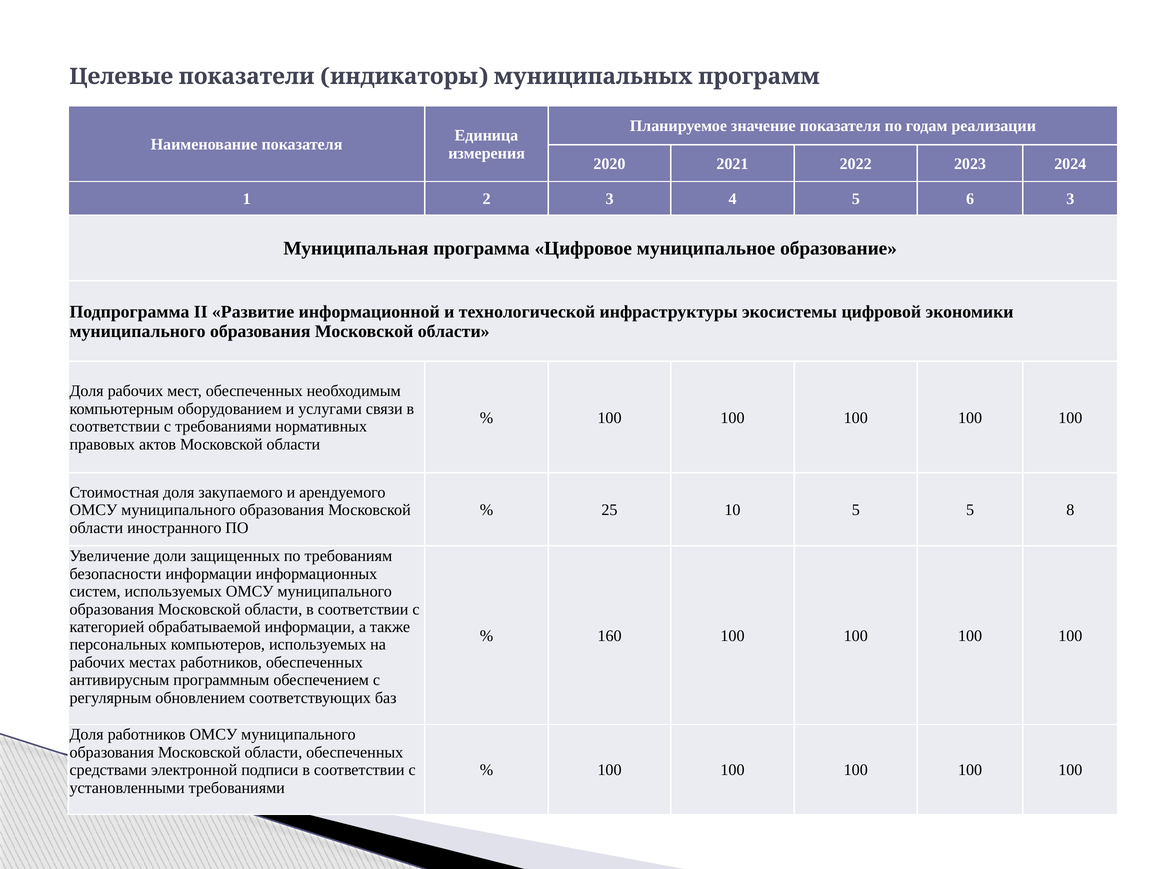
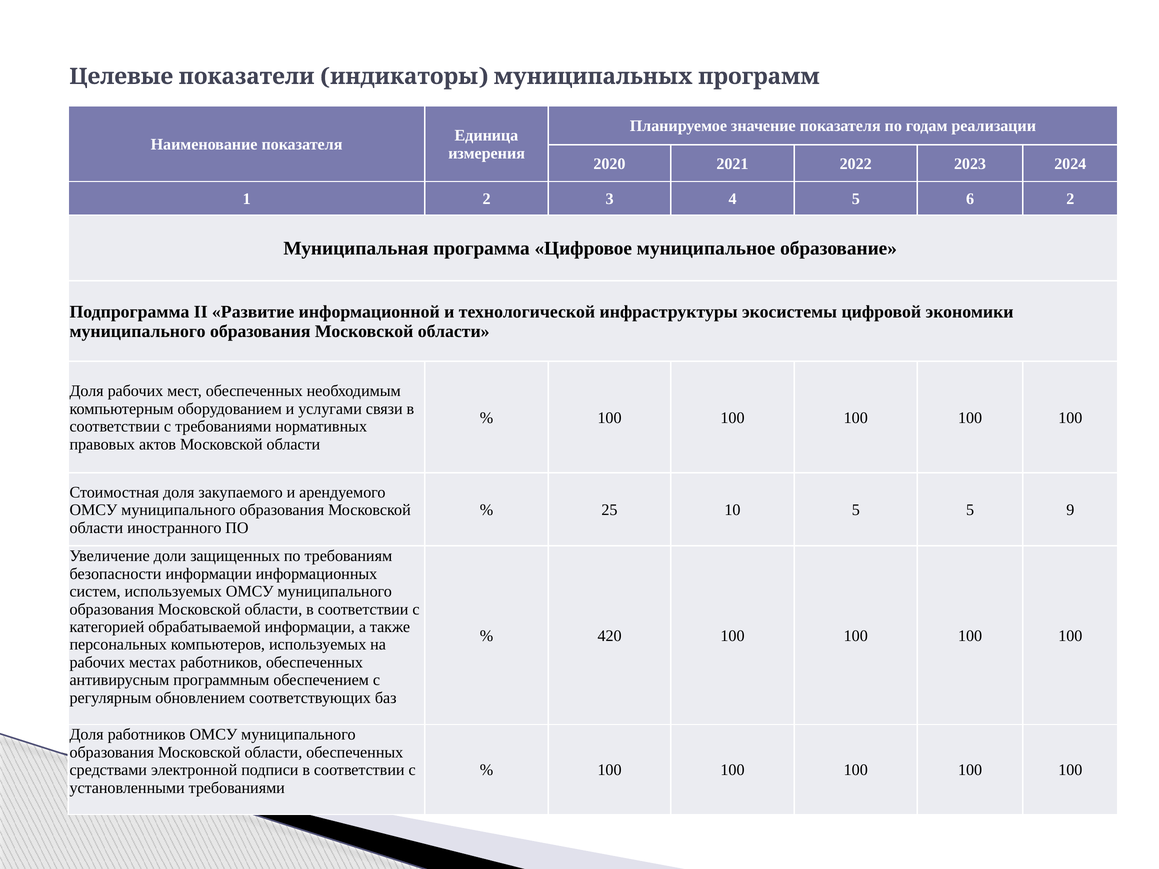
6 3: 3 -> 2 (1070, 199)
8: 8 -> 9 (1070, 510)
160: 160 -> 420 (610, 636)
